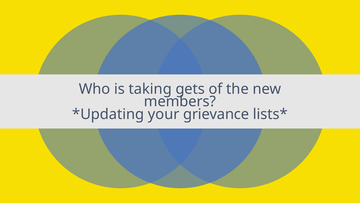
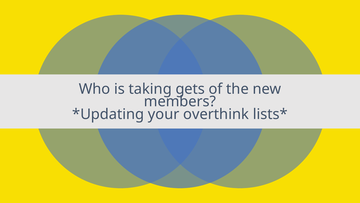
grievance: grievance -> overthink (216, 114)
